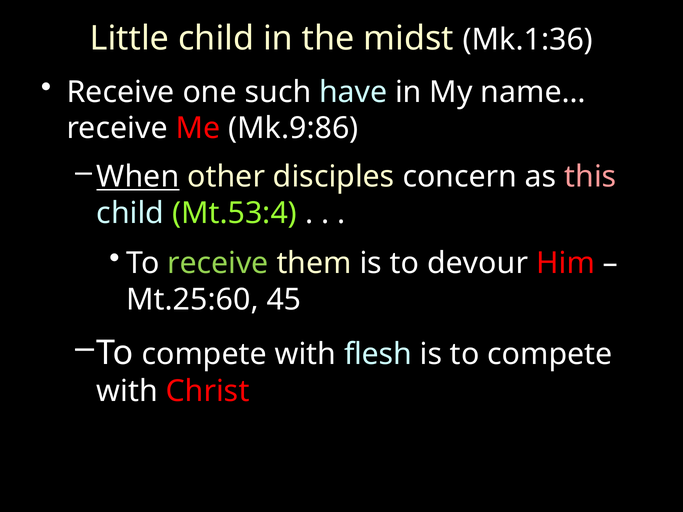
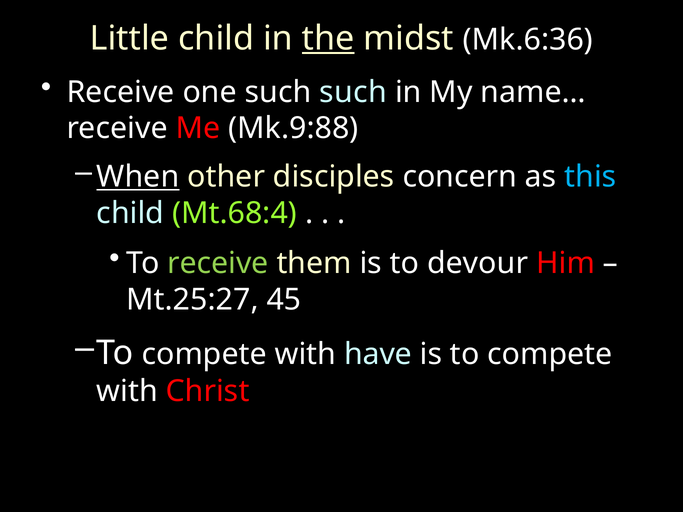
the underline: none -> present (328, 38)
Mk.1:36: Mk.1:36 -> Mk.6:36 (528, 40)
such have: have -> such (353, 92)
Mk.9:86: Mk.9:86 -> Mk.9:88 (293, 128)
this colour: pink -> light blue (590, 177)
Mt.53:4: Mt.53:4 -> Mt.68:4 (235, 213)
Mt.25:60: Mt.25:60 -> Mt.25:27 (193, 300)
flesh: flesh -> have (378, 354)
